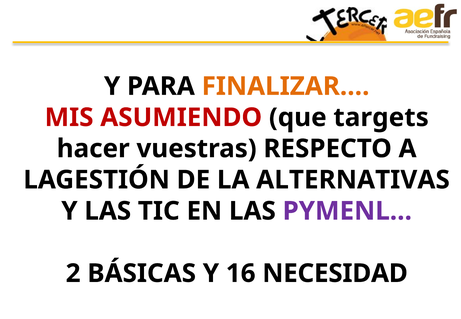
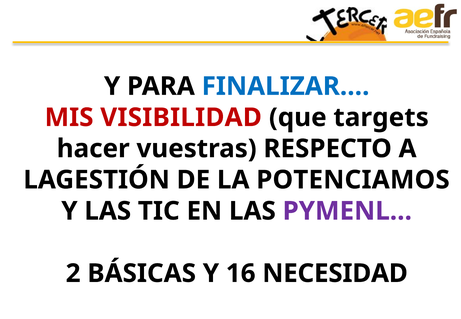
FINALIZAR… colour: orange -> blue (286, 86)
ASUMIENDO: ASUMIENDO -> VISIBILIDAD (181, 118)
ALTERNATIVAS: ALTERNATIVAS -> POTENCIAMOS (353, 180)
